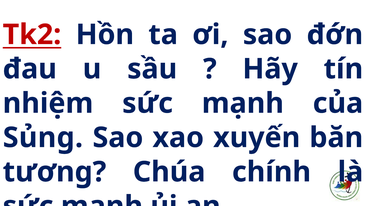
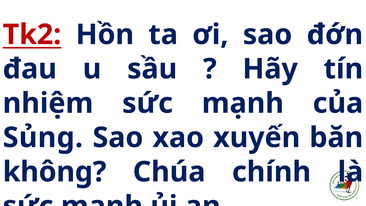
tương: tương -> không (55, 172)
